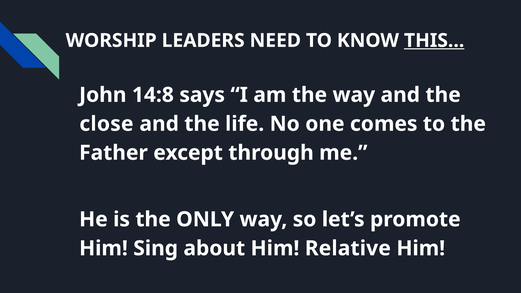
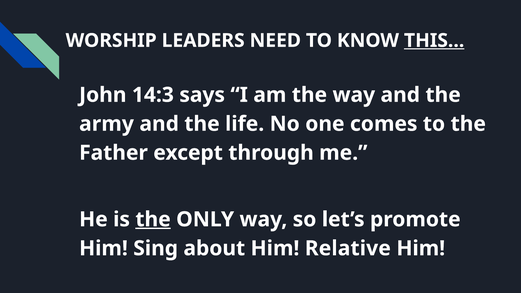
14:8: 14:8 -> 14:3 (153, 95)
close: close -> army (107, 124)
the underline: none -> present (153, 219)
